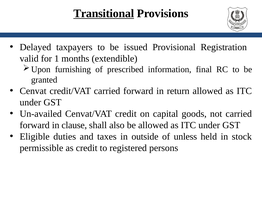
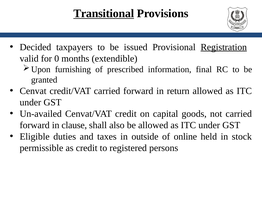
Delayed: Delayed -> Decided (35, 47)
Registration underline: none -> present (224, 47)
1: 1 -> 0 (57, 58)
unless: unless -> online (185, 136)
